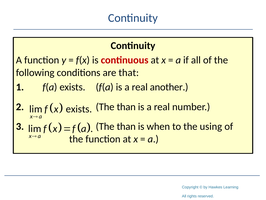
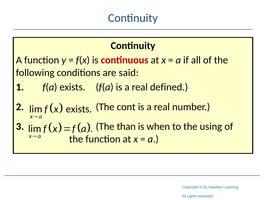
that: that -> said (129, 72)
another: another -> defined (169, 87)
2 The than: than -> cont (126, 107)
